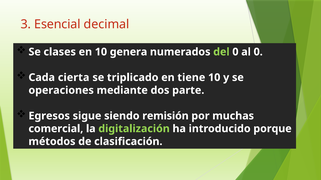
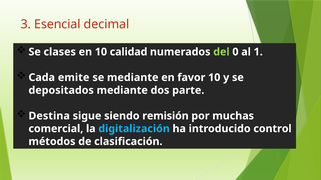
genera: genera -> calidad (129, 52)
al 0: 0 -> 1 (258, 52)
cierta: cierta -> emite (74, 78)
se triplicado: triplicado -> mediante (133, 78)
tiene: tiene -> favor (191, 78)
operaciones: operaciones -> depositados (61, 91)
Egresos: Egresos -> Destina (49, 116)
digitalización colour: light green -> light blue (134, 129)
porque: porque -> control (273, 129)
